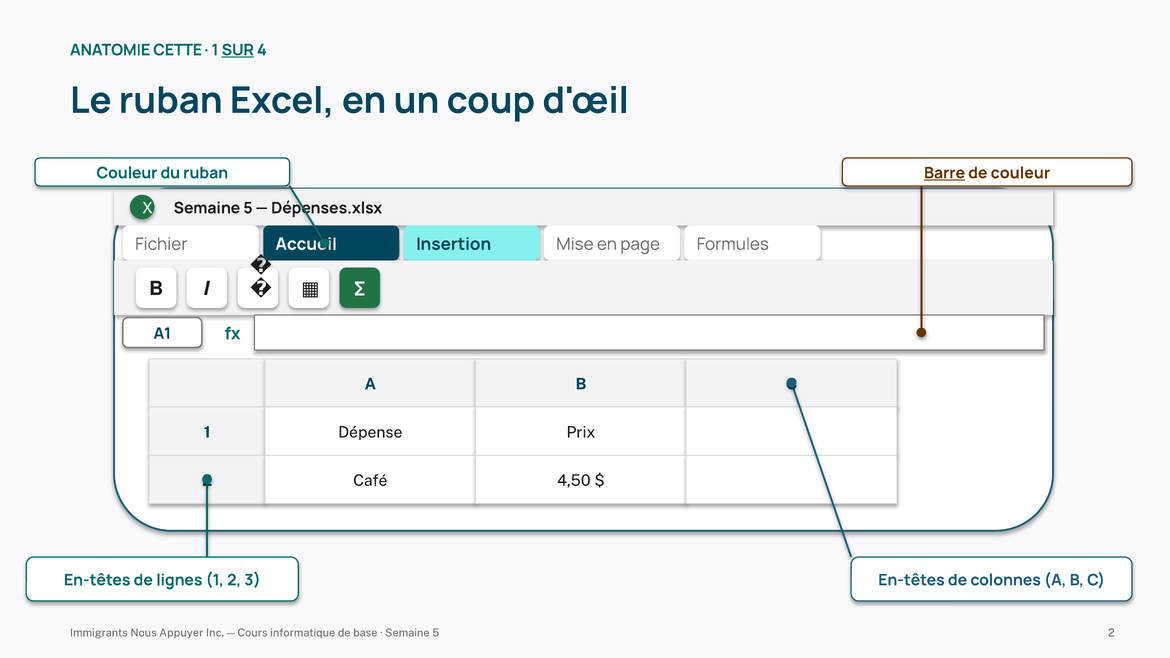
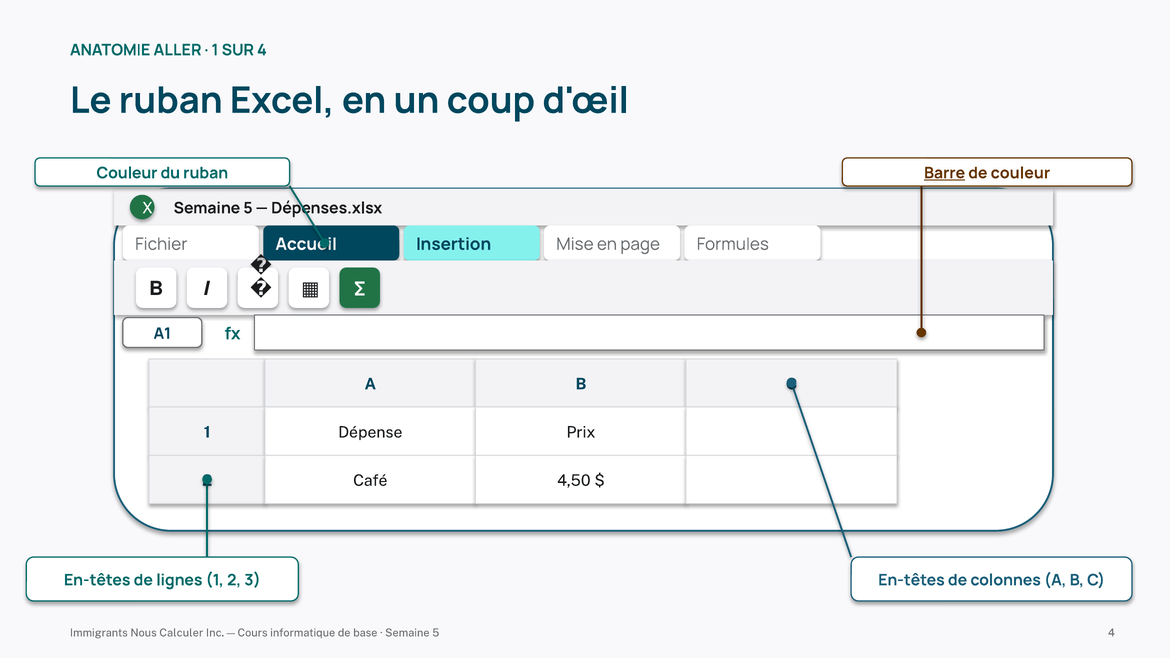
CETTE: CETTE -> ALLER (178, 50)
SUR underline: present -> none (238, 50)
Appuyer: Appuyer -> Calculer (181, 633)
5 2: 2 -> 4 (1111, 633)
